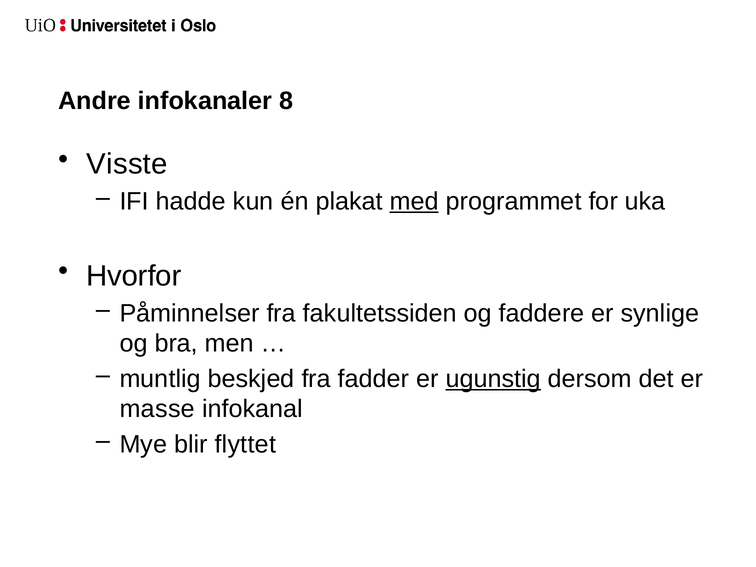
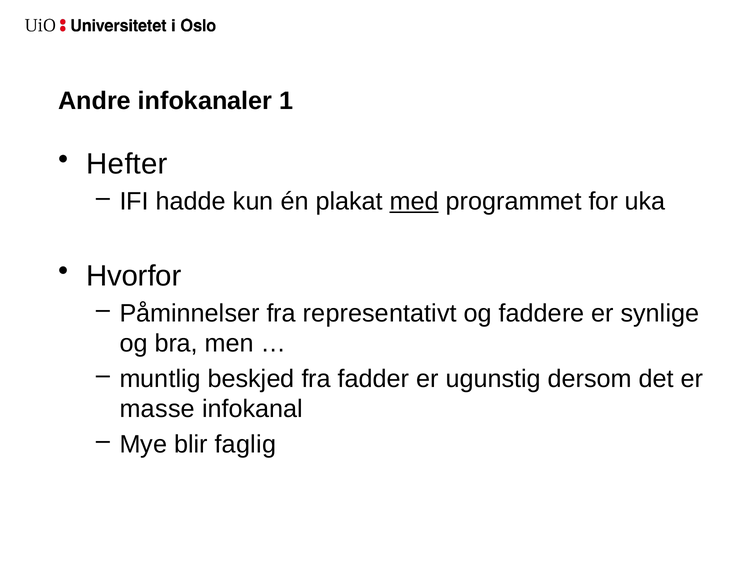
8: 8 -> 1 (286, 101)
Visste: Visste -> Hefter (127, 164)
fakultetssiden: fakultetssiden -> representativt (380, 313)
ugunstig underline: present -> none (493, 379)
flyttet: flyttet -> faglig (245, 444)
